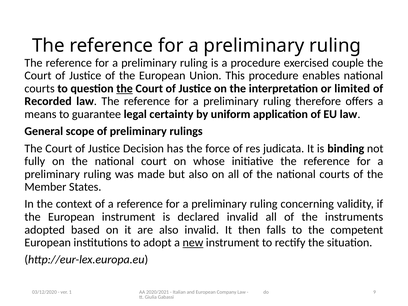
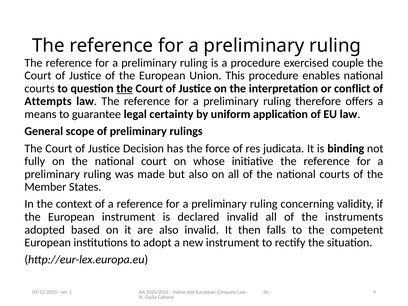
limited: limited -> conflict (352, 88)
Recorded: Recorded -> Attempts (48, 101)
new underline: present -> none (193, 243)
